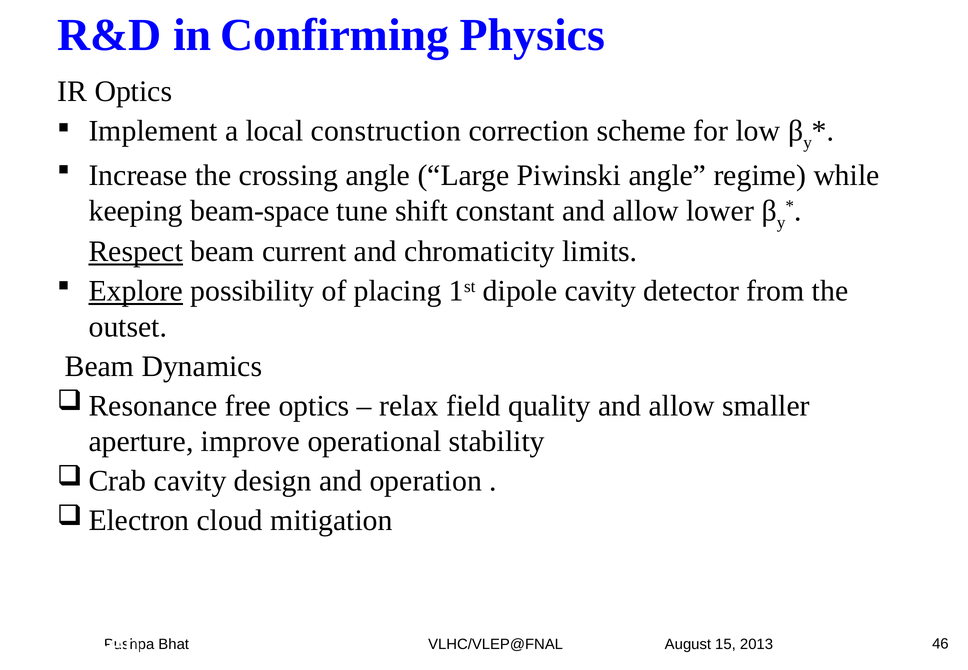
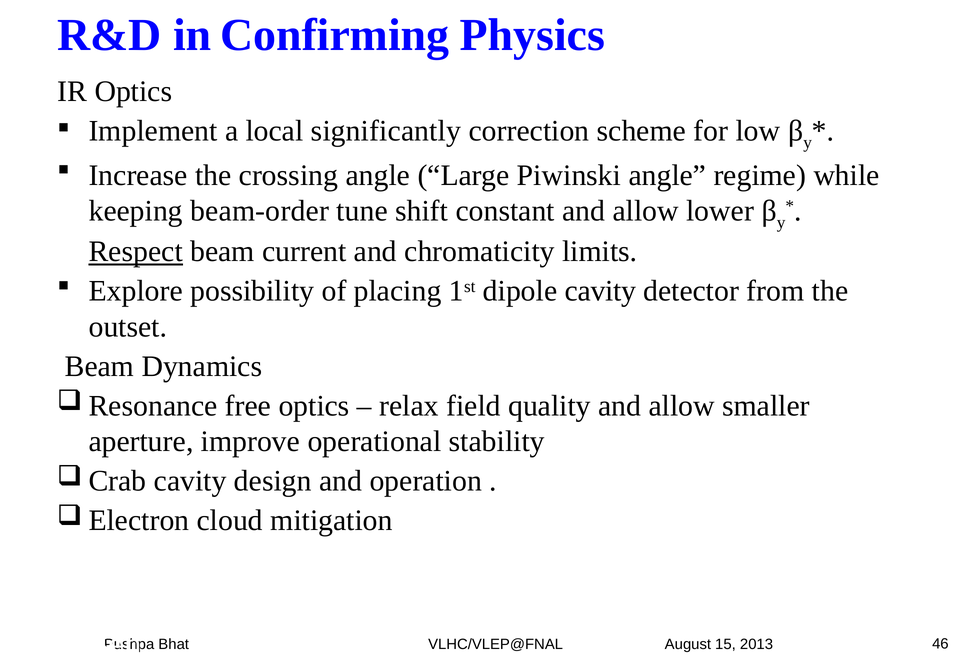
construction: construction -> significantly (386, 131)
beam-space: beam-space -> beam-order (260, 211)
Explore underline: present -> none (136, 291)
